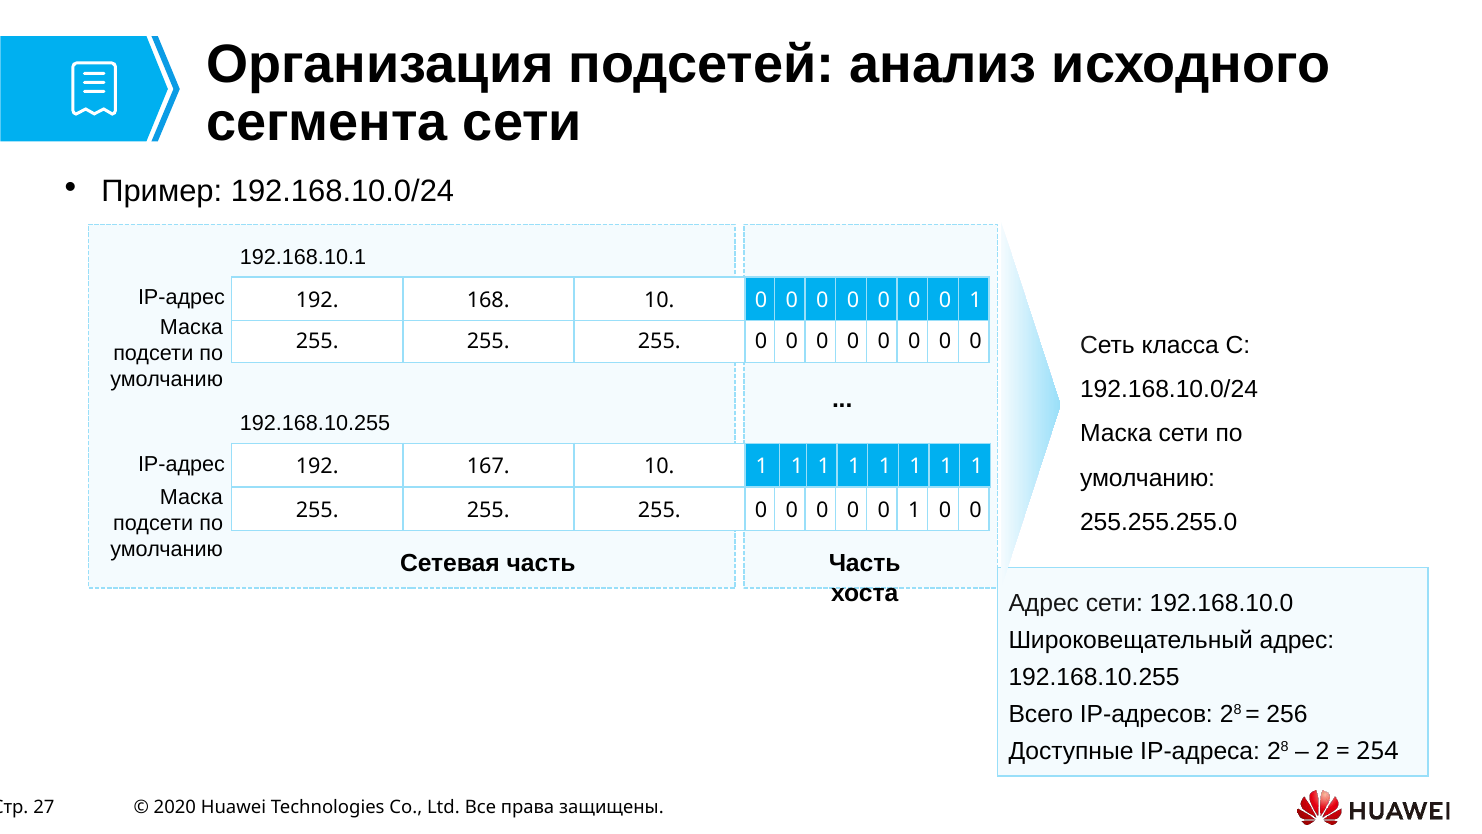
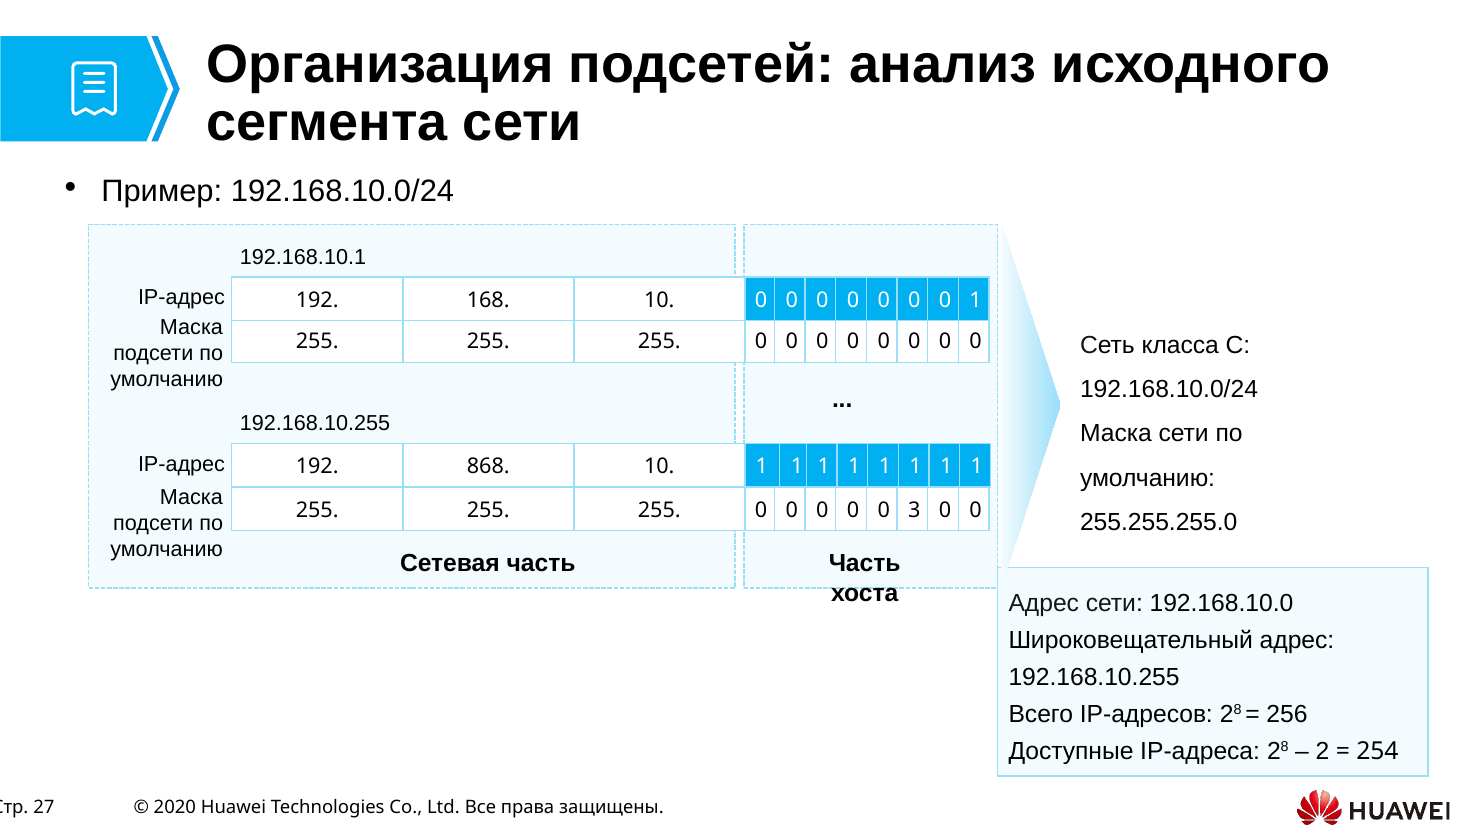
167: 167 -> 868 (488, 466)
1: 1 -> 3 (914, 510)
